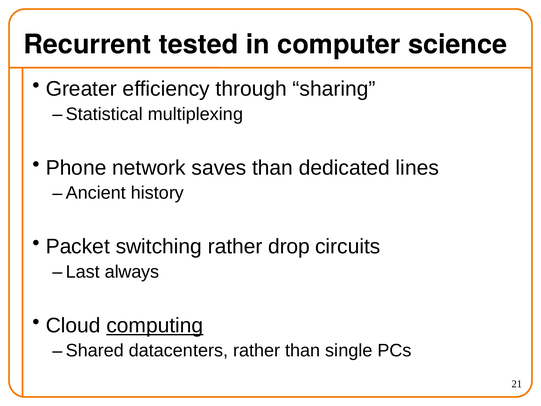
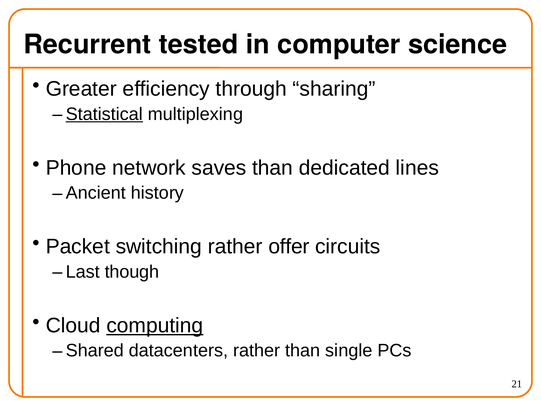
Statistical underline: none -> present (104, 114)
drop: drop -> offer (289, 247)
always: always -> though (132, 272)
